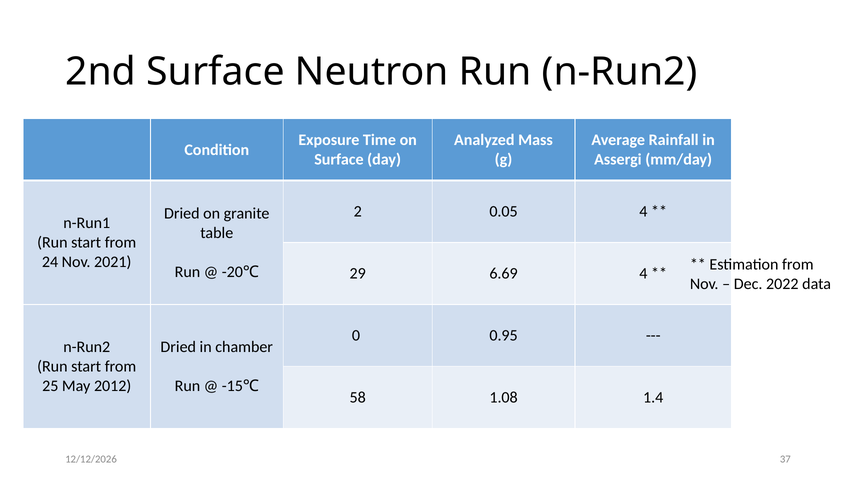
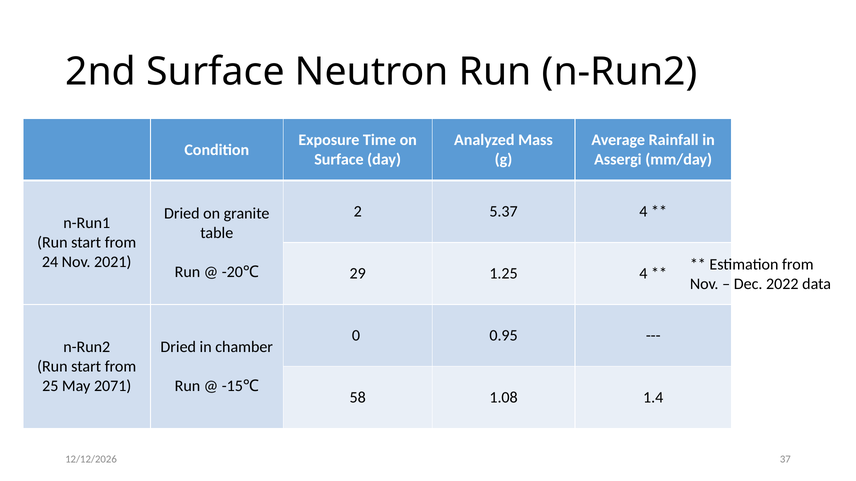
0.05: 0.05 -> 5.37 (504, 212)
6.69: 6.69 -> 1.25 (504, 274)
2012: 2012 -> 2071 (113, 386)
